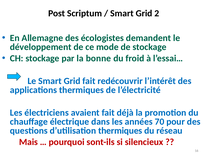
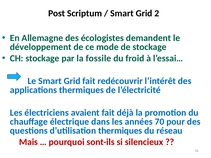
bonne: bonne -> fossile (98, 58)
